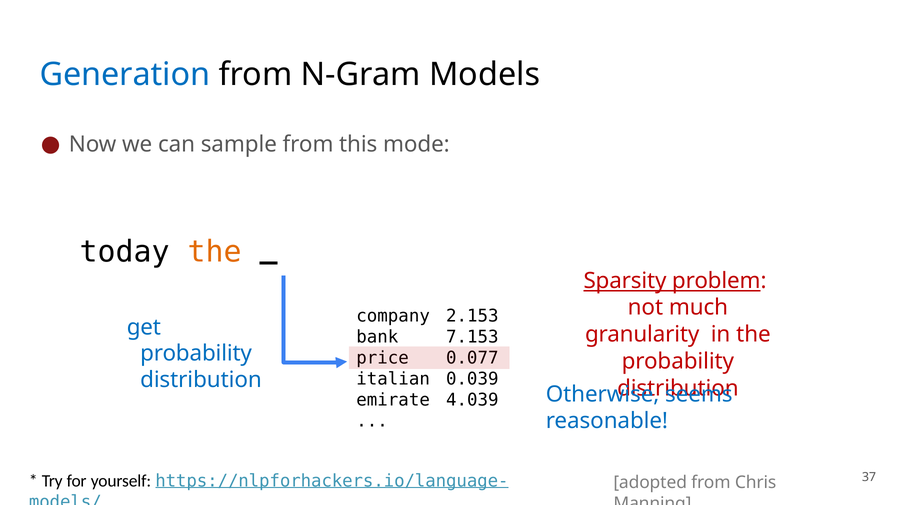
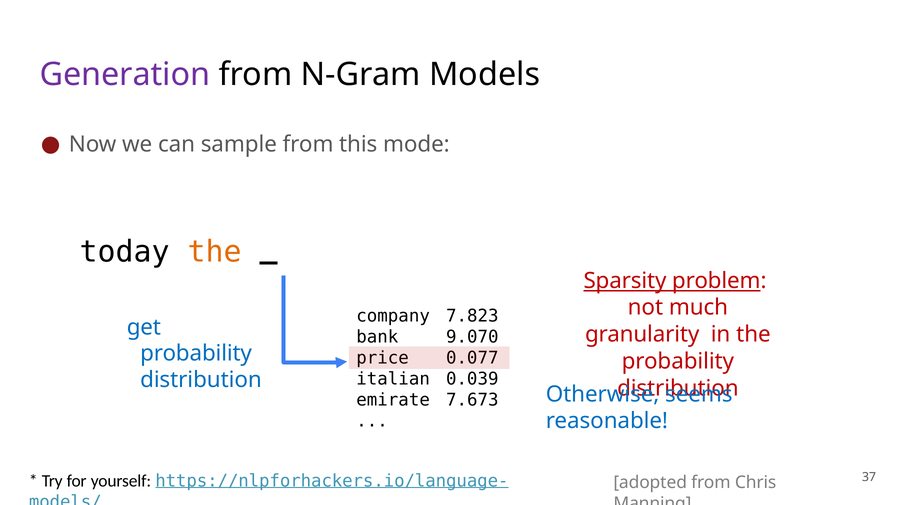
Generation colour: blue -> purple (125, 74)
2.153: 2.153 -> 7.823 (472, 316)
7.153: 7.153 -> 9.070 (472, 337)
4.039: 4.039 -> 7.673 (472, 399)
